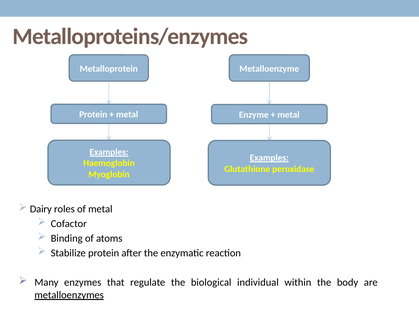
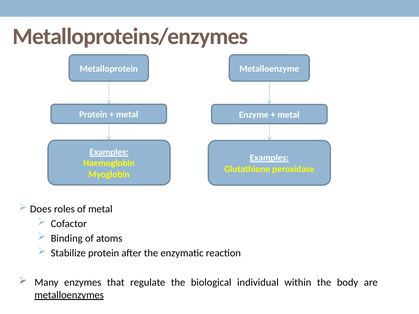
Dairy: Dairy -> Does (41, 209)
